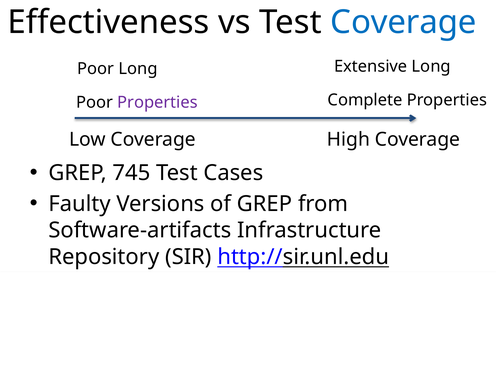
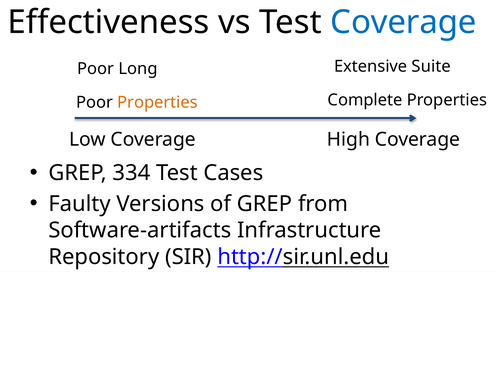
Extensive Long: Long -> Suite (431, 66)
Properties colour: purple -> orange (157, 102)
745: 745 -> 334 (131, 173)
